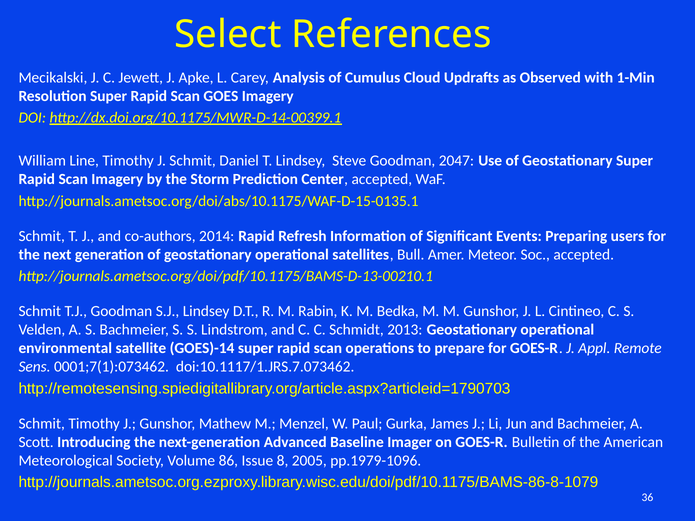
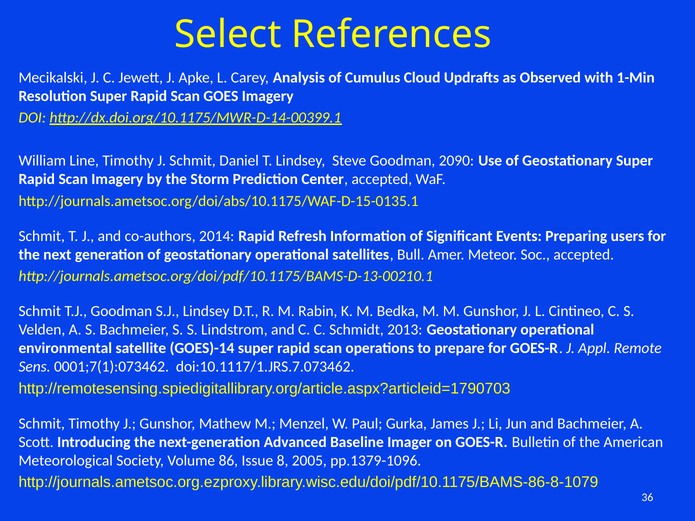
2047: 2047 -> 2090 (456, 161)
pp.1979-1096: pp.1979-1096 -> pp.1379-1096 (376, 461)
